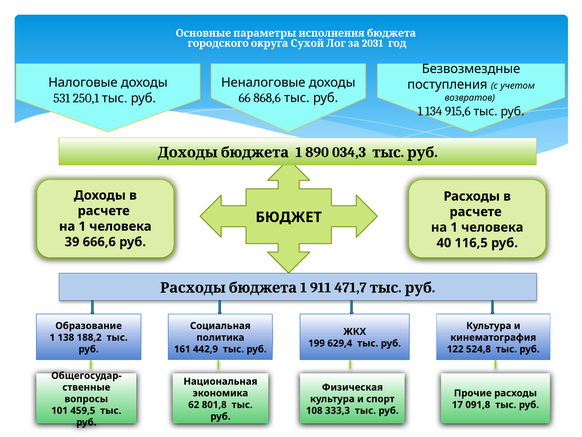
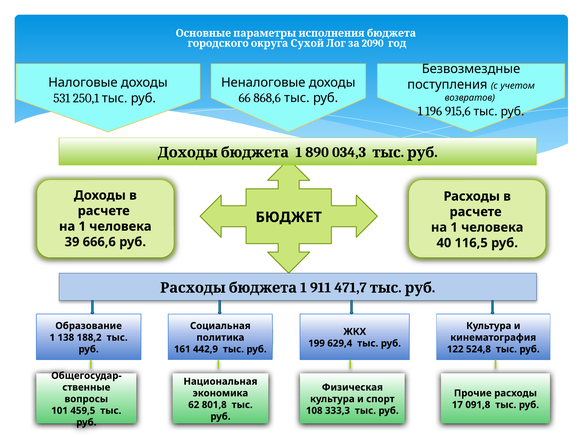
2031: 2031 -> 2090 (373, 43)
134: 134 -> 196 (434, 111)
